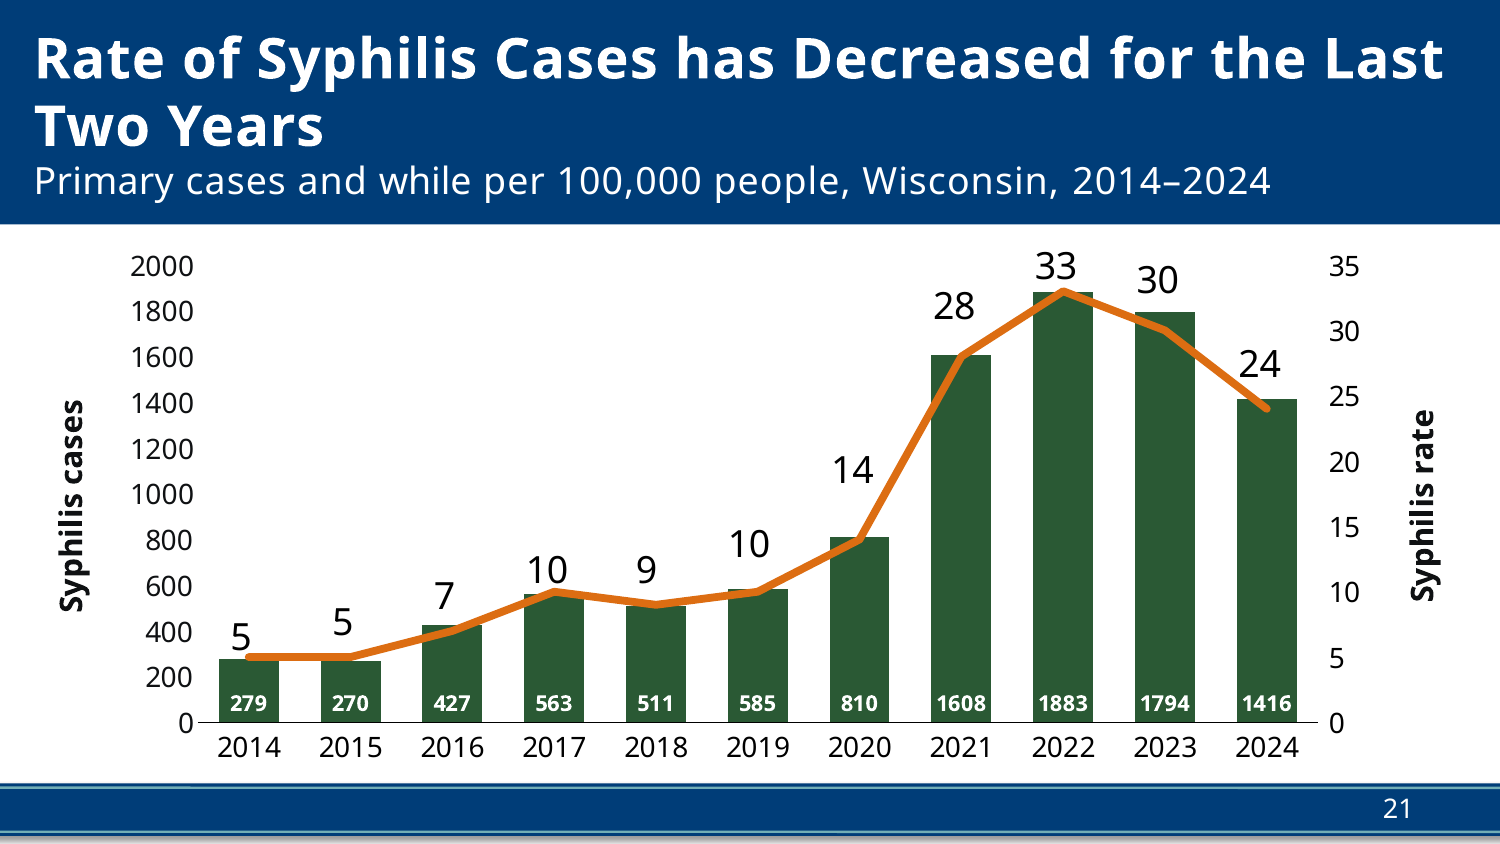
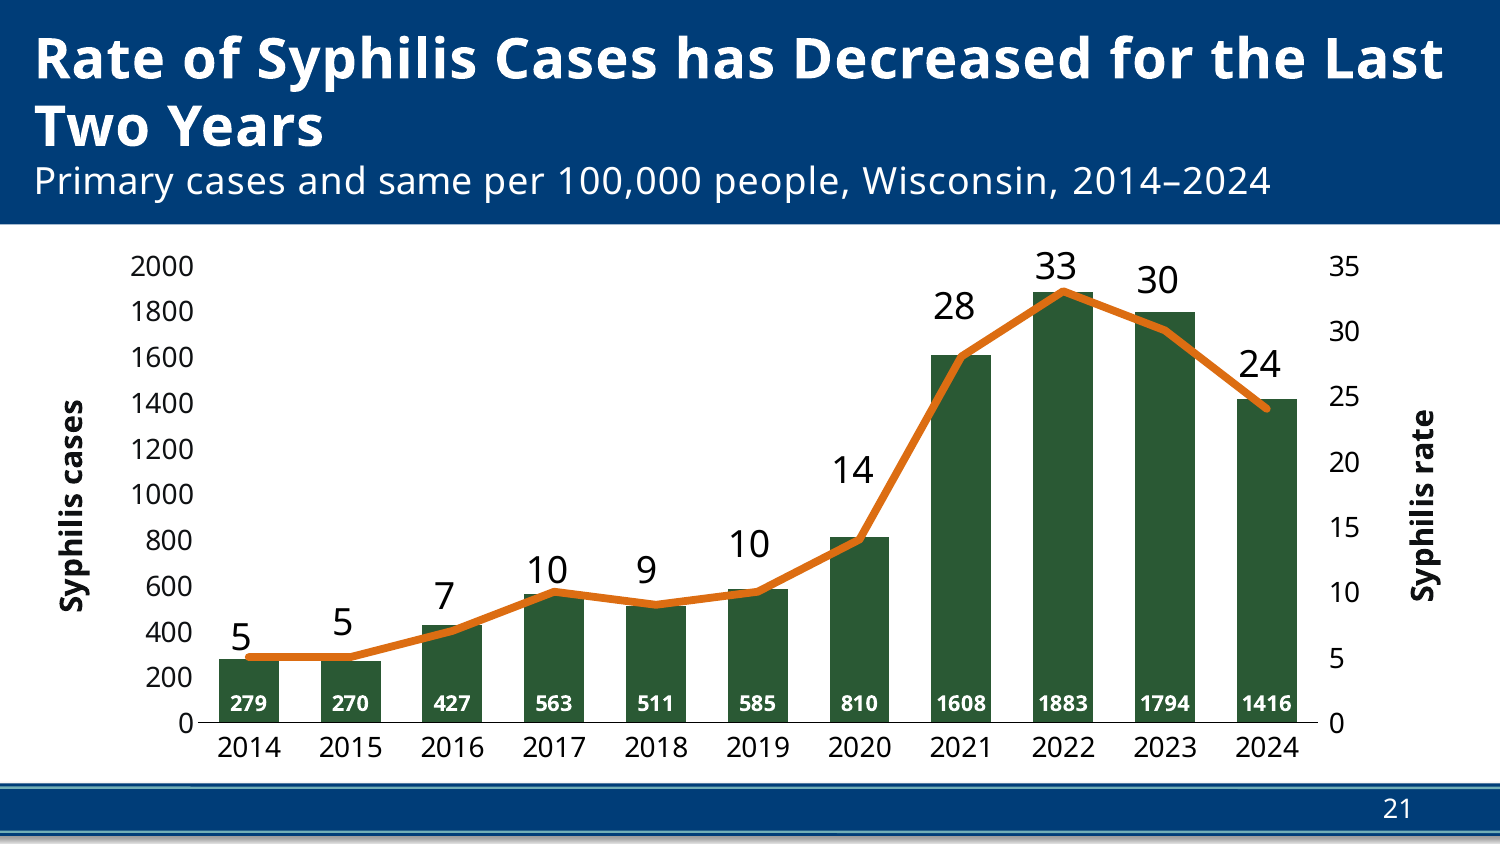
while: while -> same (425, 182)
